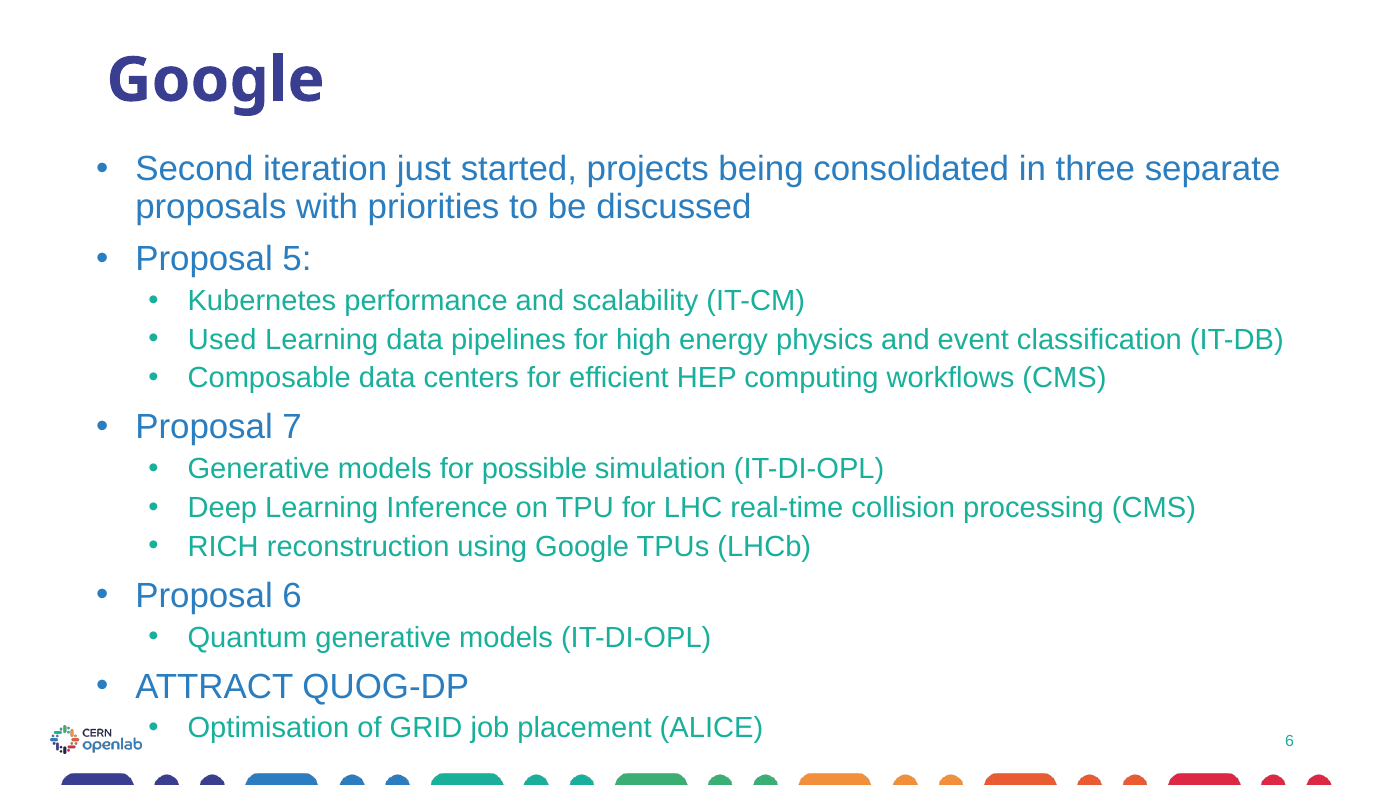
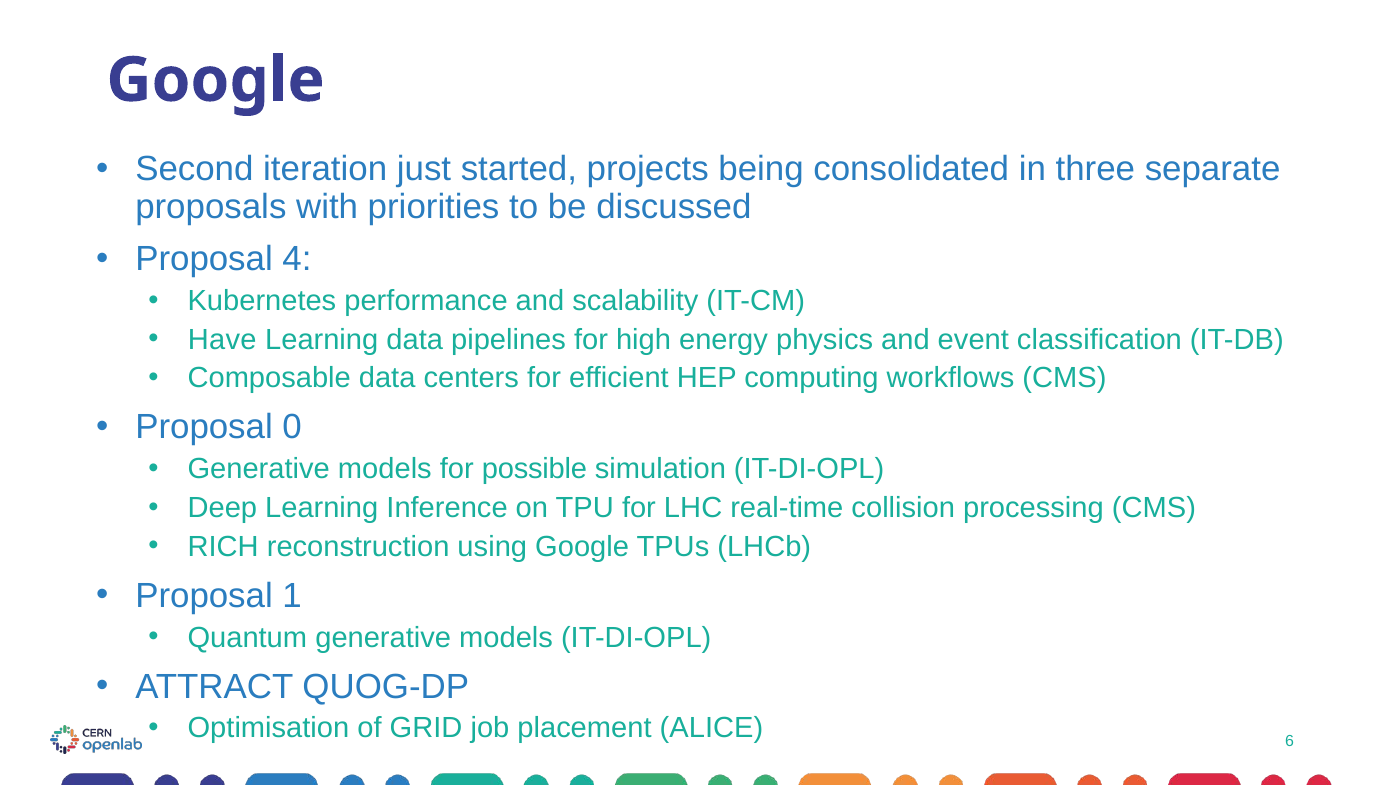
5: 5 -> 4 (297, 259)
Used: Used -> Have (222, 339)
7: 7 -> 0 (292, 427)
Proposal 6: 6 -> 1 (292, 595)
